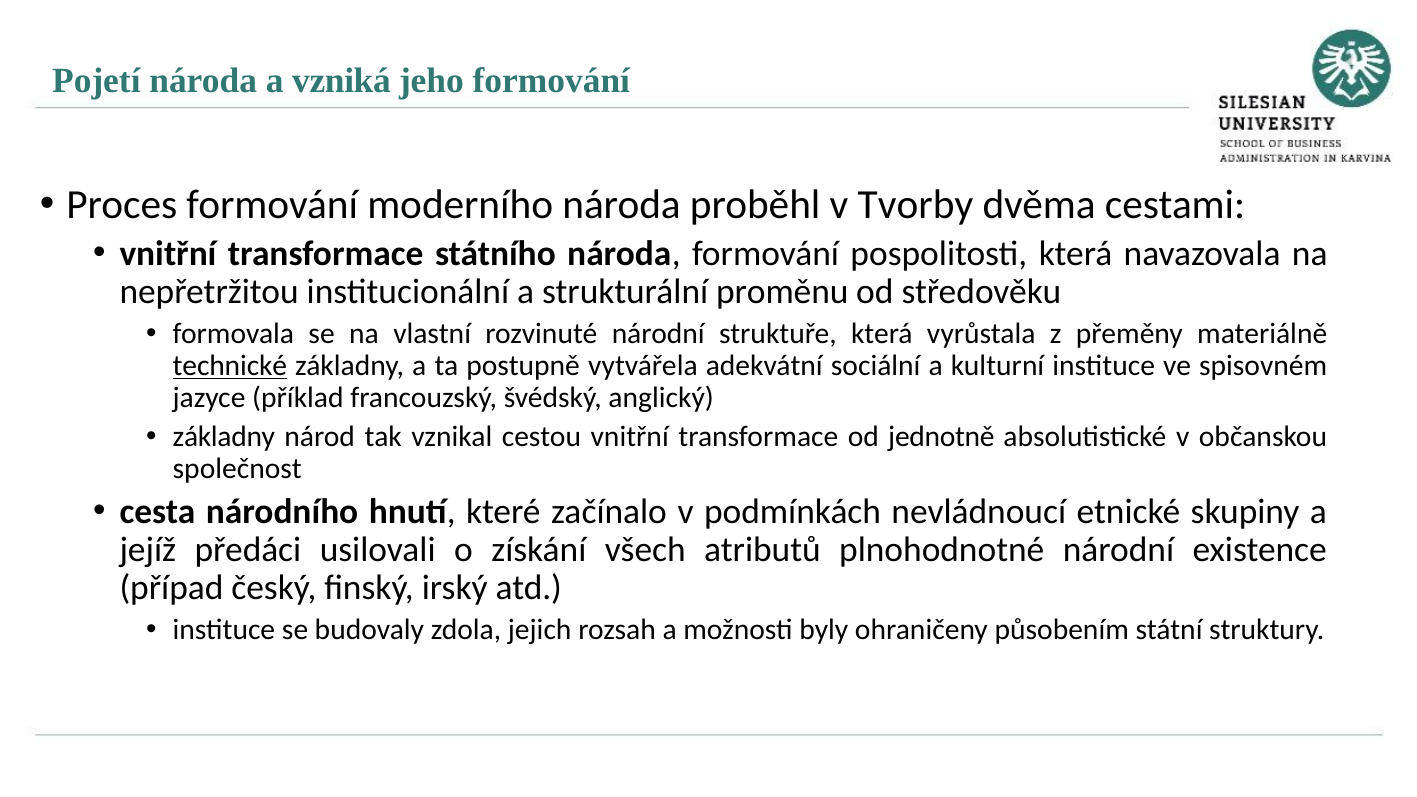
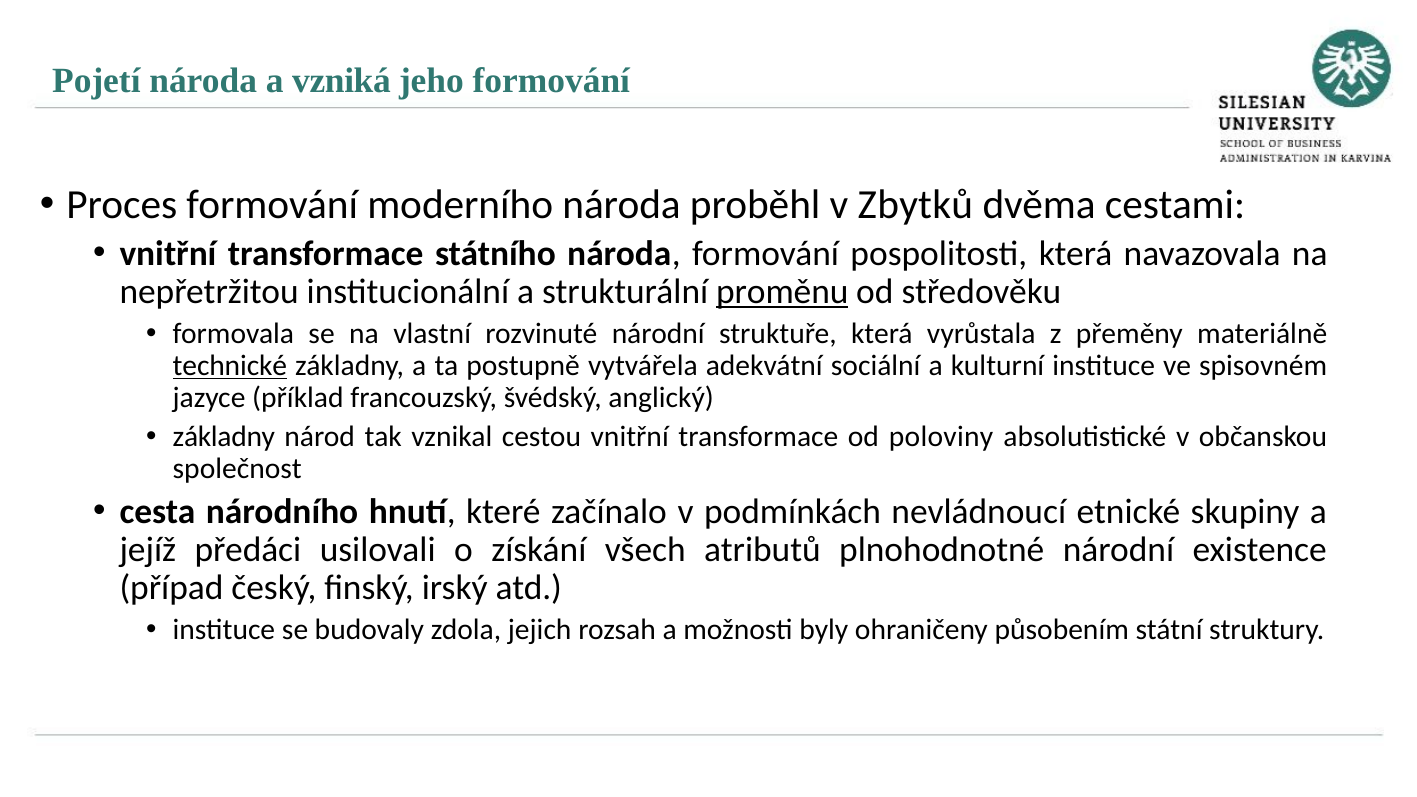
Tvorby: Tvorby -> Zbytků (915, 205)
proměnu underline: none -> present (782, 292)
jednotně: jednotně -> poloviny (941, 437)
